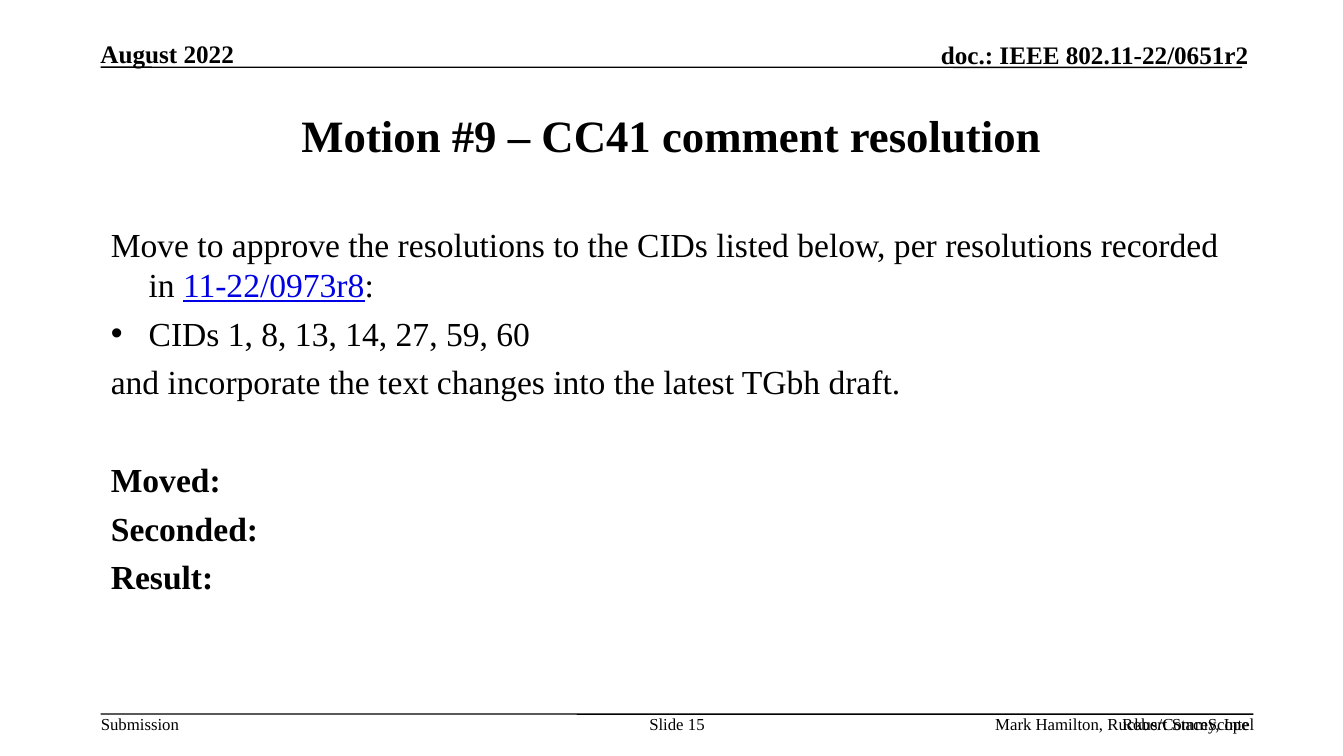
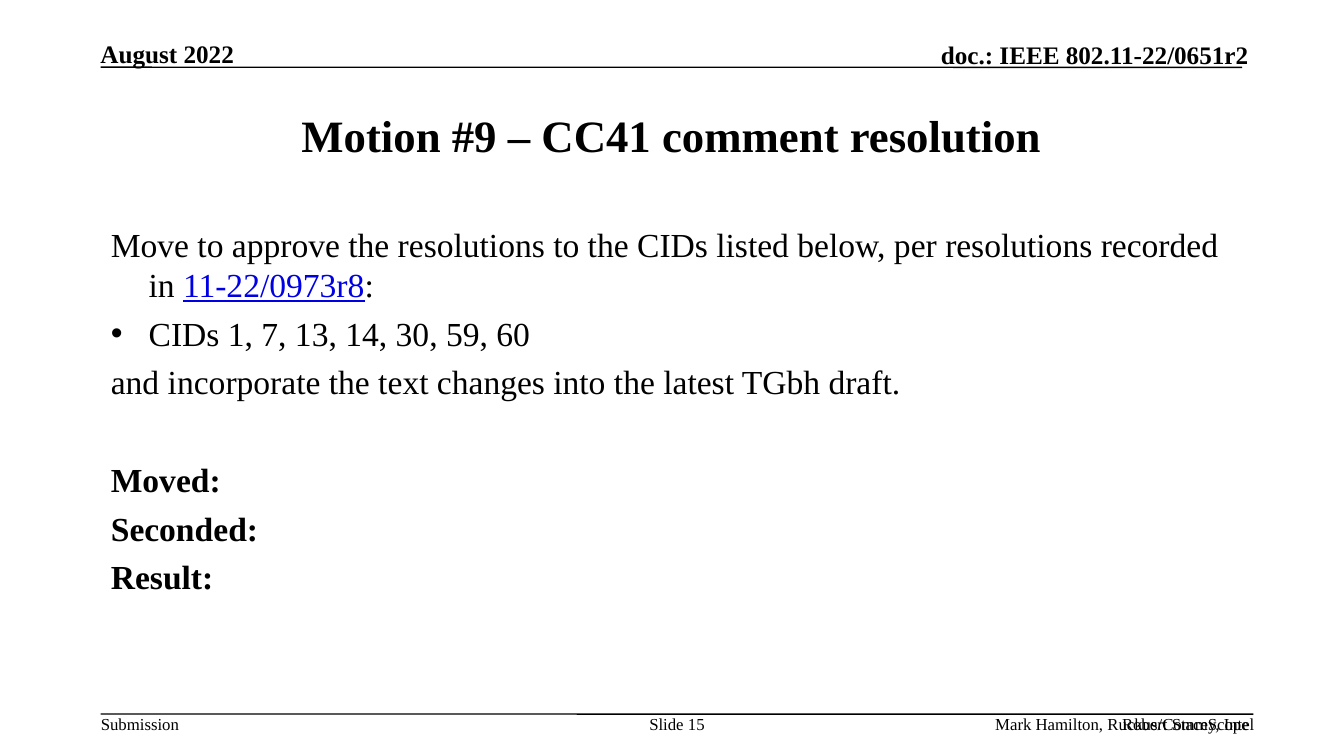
8: 8 -> 7 (274, 335)
27: 27 -> 30 (417, 335)
